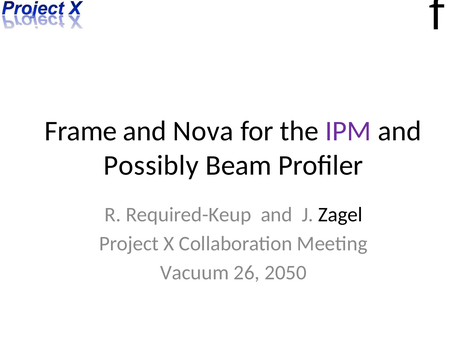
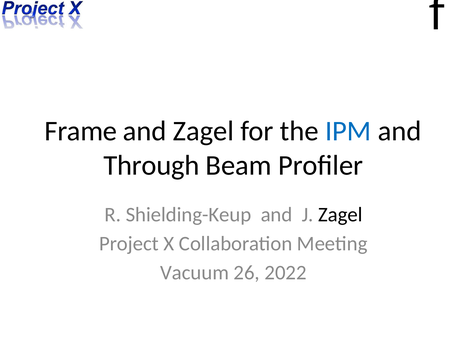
and Nova: Nova -> Zagel (203, 131)
IPM colour: purple -> blue (348, 131)
Possibly: Possibly -> Through (151, 165)
Required-Keup: Required-Keup -> Shielding-Keup (188, 215)
2050: 2050 -> 2022 (286, 273)
